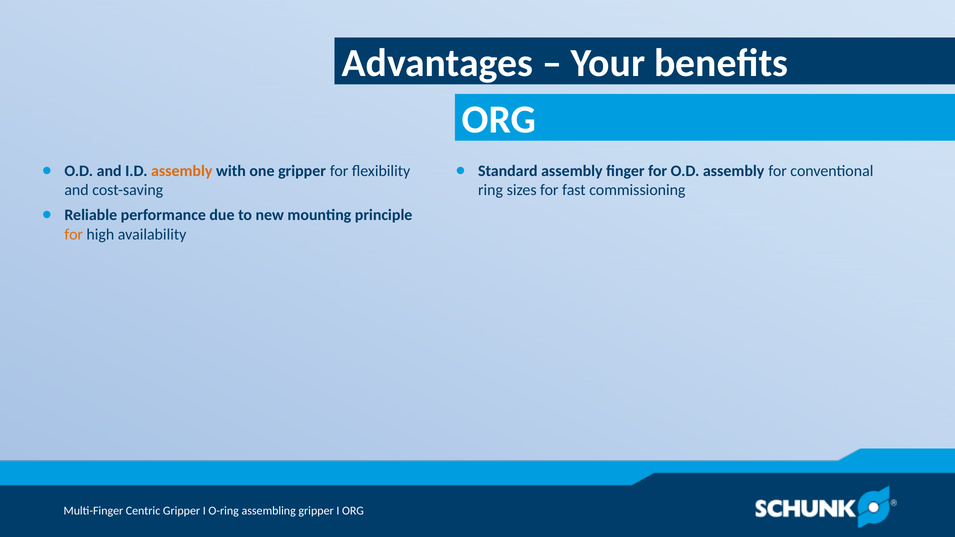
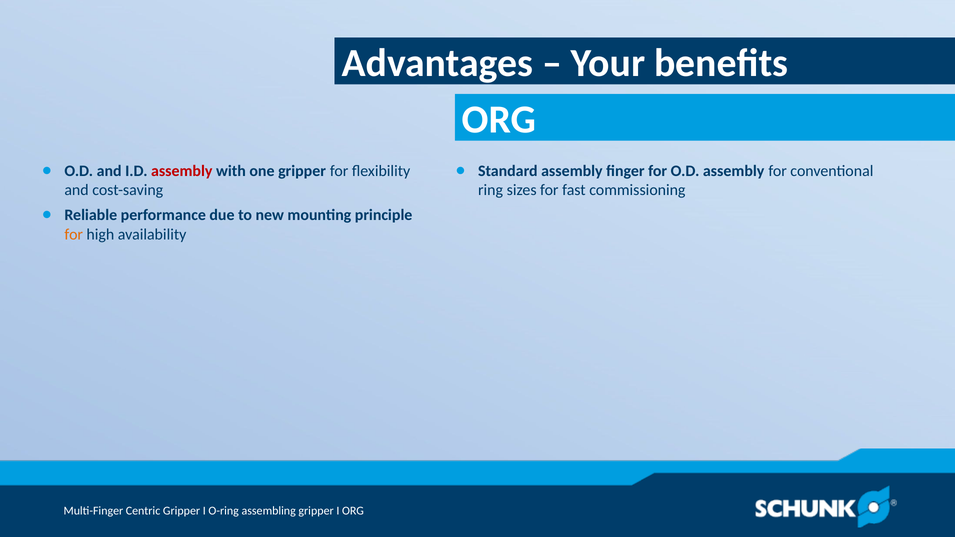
assembly colour: orange -> red (182, 171)
